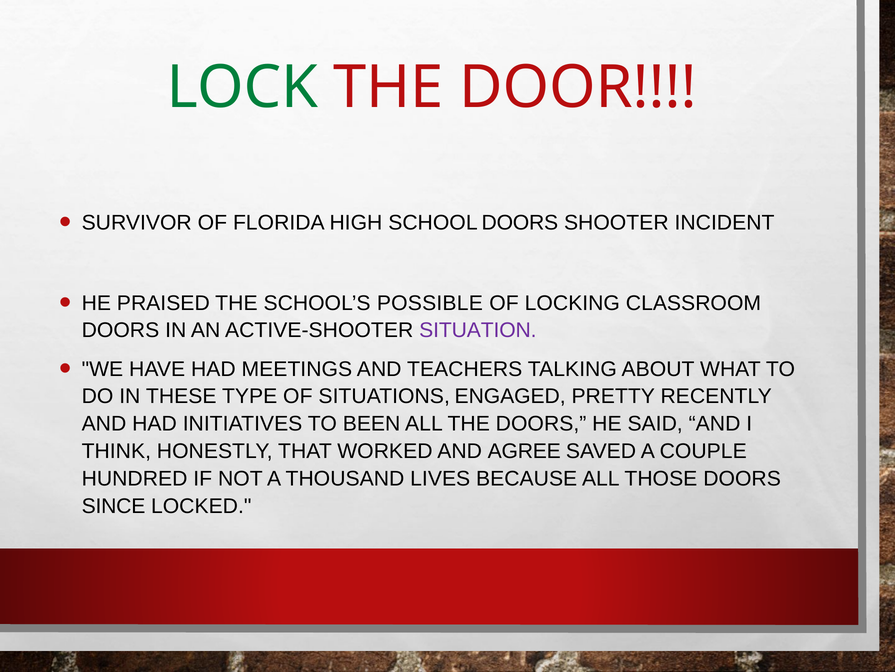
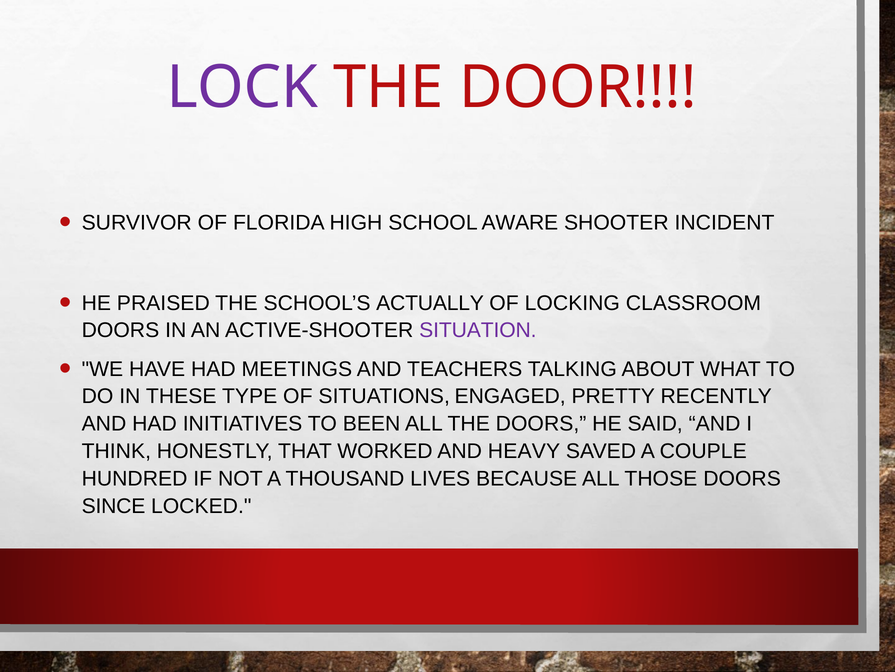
LOCK colour: green -> purple (242, 87)
SCHOOL DOORS: DOORS -> AWARE (520, 223)
POSSIBLE: POSSIBLE -> ACTUALLY (430, 303)
AGREE: AGREE -> HEAVY (524, 451)
